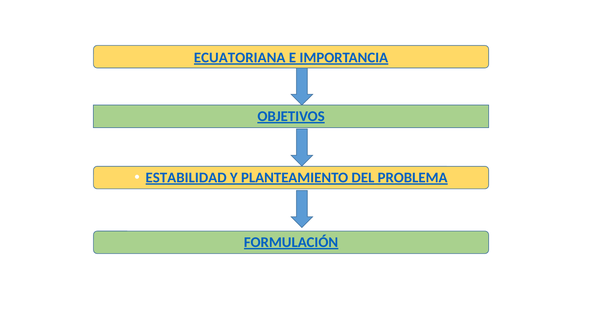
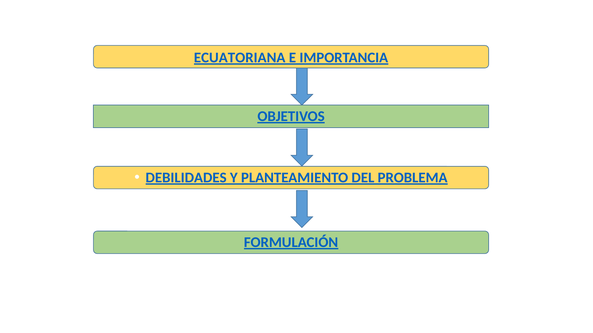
ESTABILIDAD: ESTABILIDAD -> DEBILIDADES (186, 178)
